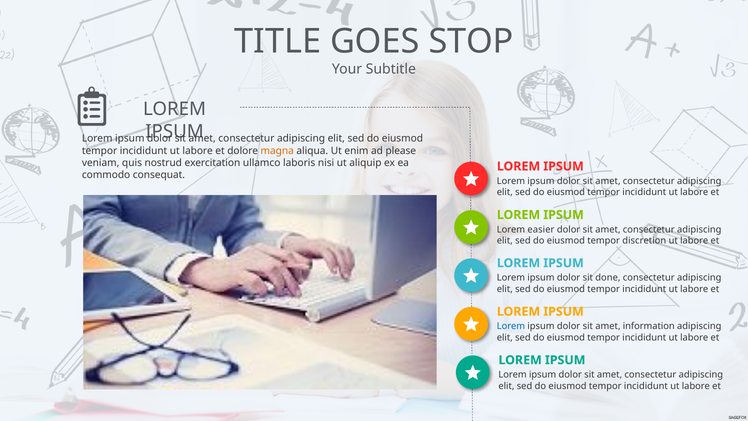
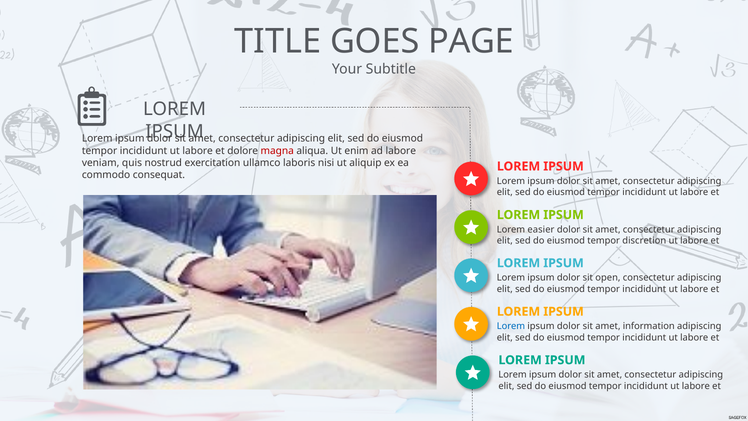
STOP: STOP -> PAGE (471, 42)
magna colour: orange -> red (277, 151)
ad please: please -> labore (401, 151)
done: done -> open (608, 278)
